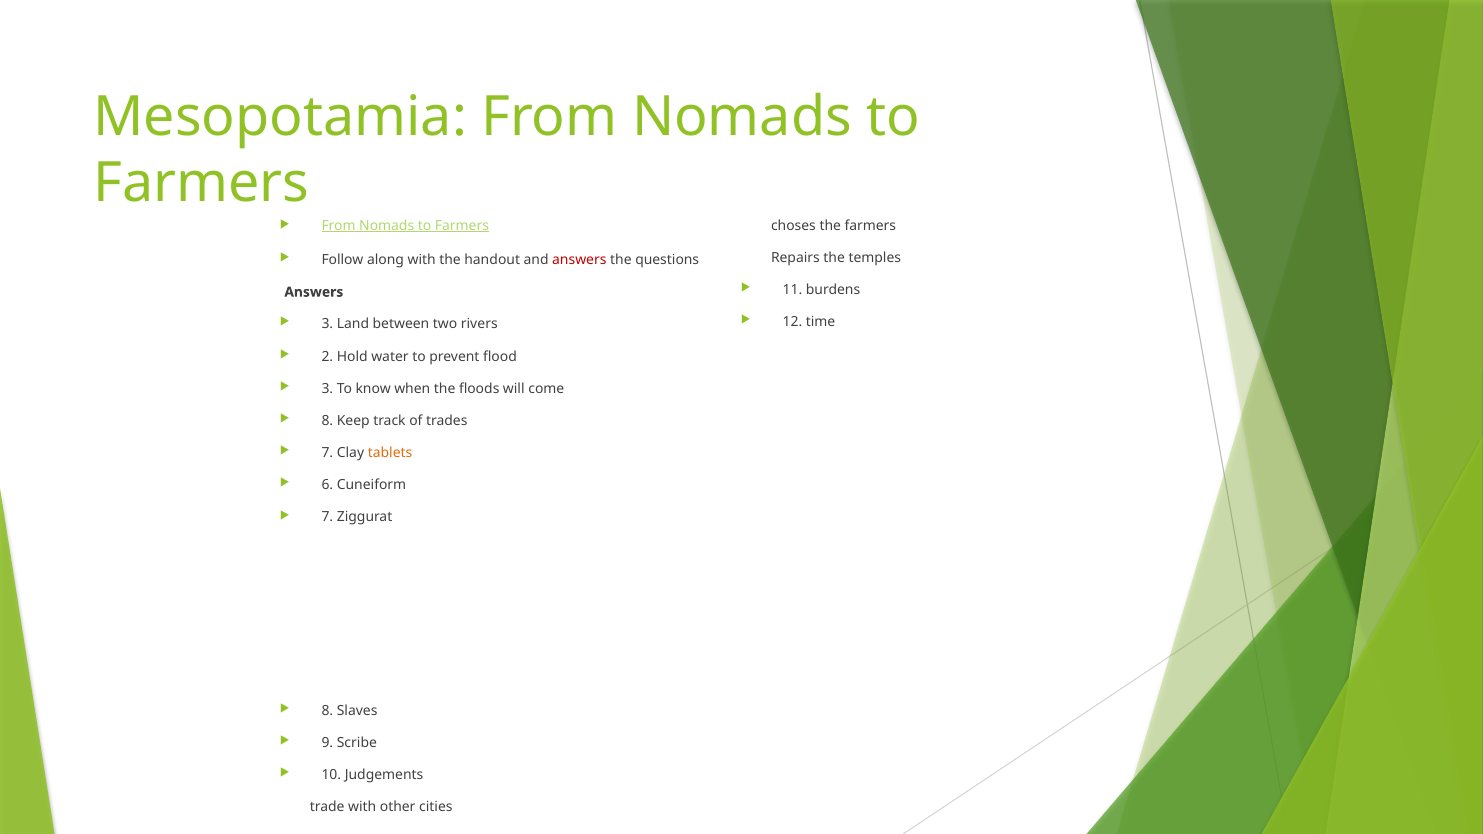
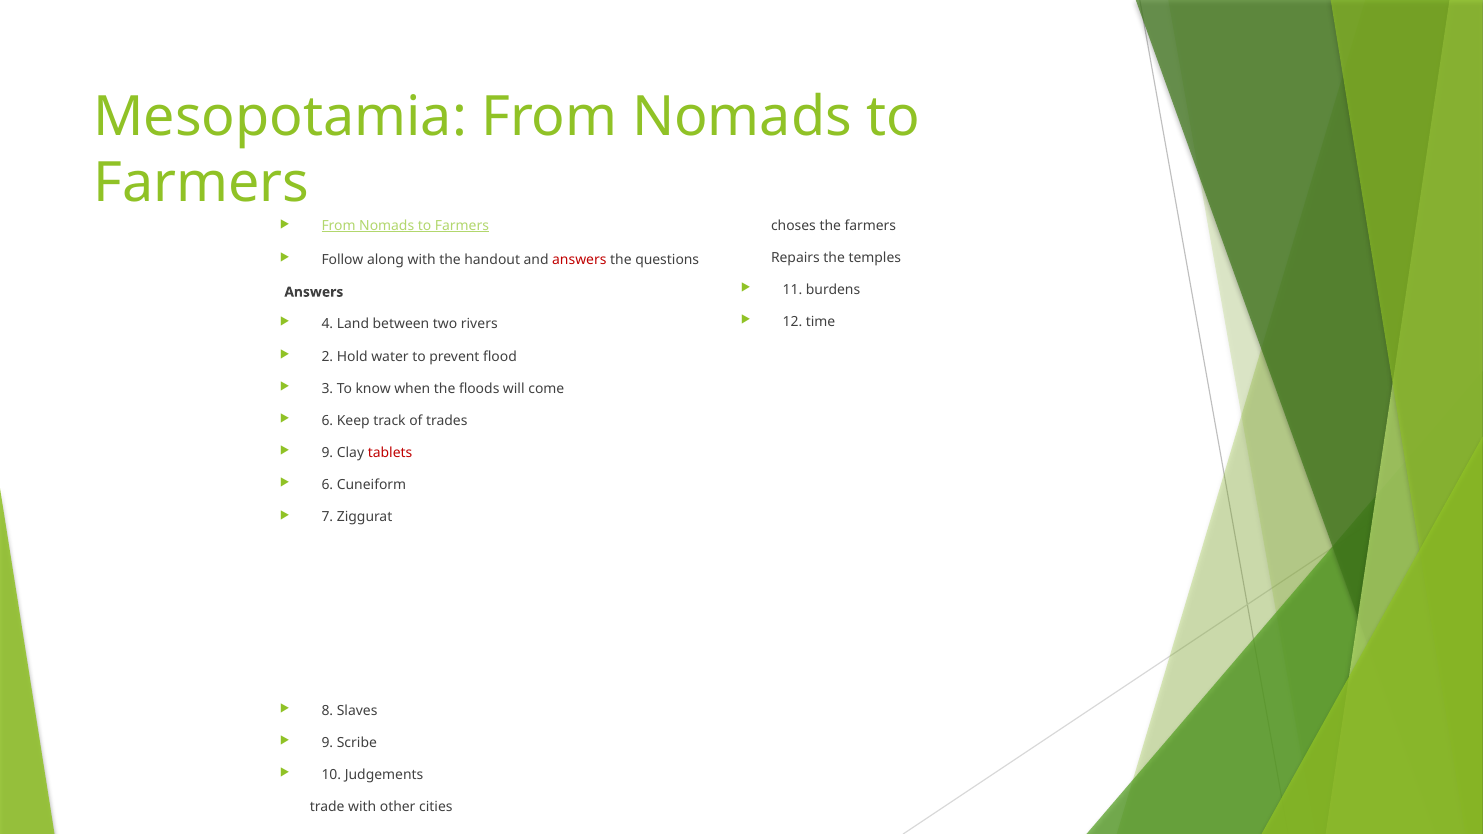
3: 3 -> 4 (327, 324)
8: 8 -> 6 (327, 421)
7: 7 -> 9 (327, 453)
tablets colour: orange -> red (390, 453)
